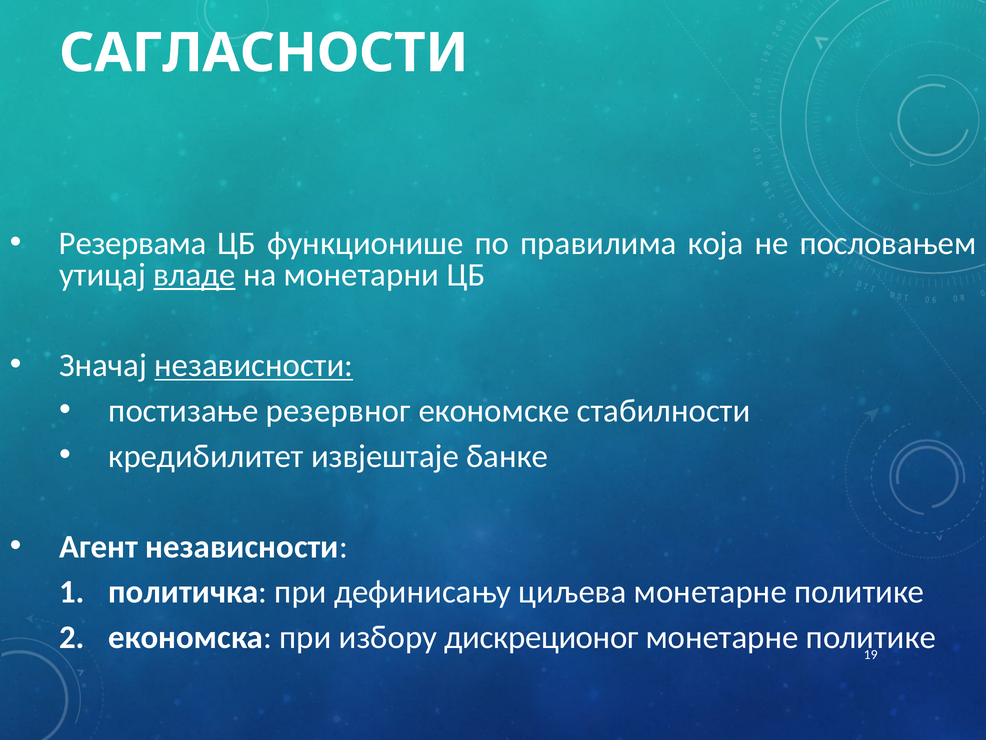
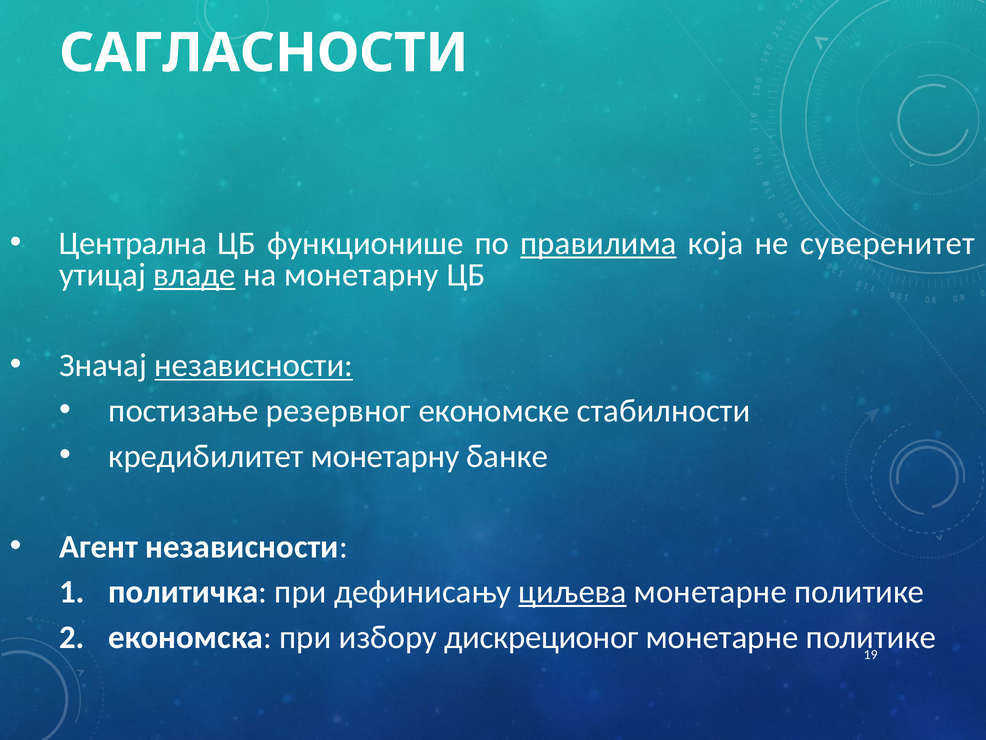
Резервама: Резервама -> Централна (133, 243)
правилима underline: none -> present (598, 243)
пословањем: пословањем -> суверенитет (888, 243)
на монетарни: монетарни -> монетарну (361, 275)
кредибилитет извјештаје: извјештаје -> монетарну (385, 456)
циљева underline: none -> present (572, 592)
